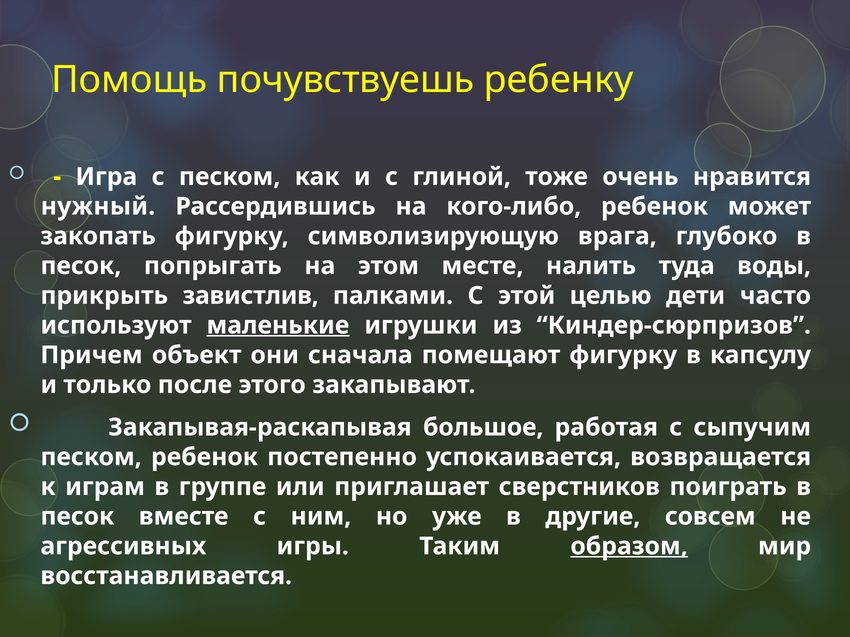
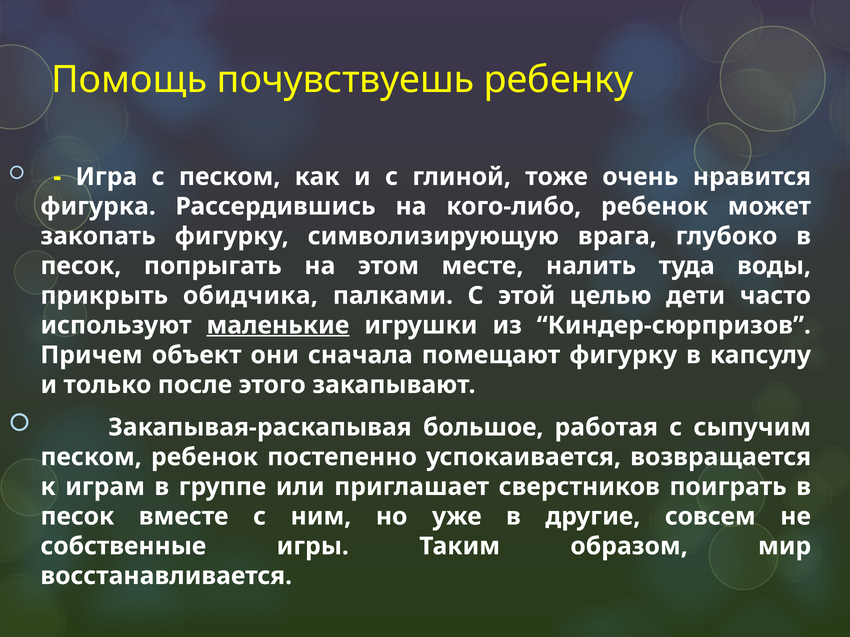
нужный: нужный -> фигурка (98, 207)
завистлив: завистлив -> обидчика (250, 296)
агрессивных: агрессивных -> собственные (123, 547)
образом underline: present -> none (629, 547)
